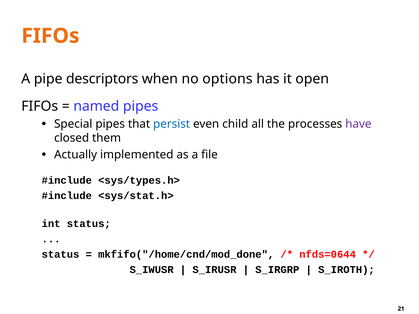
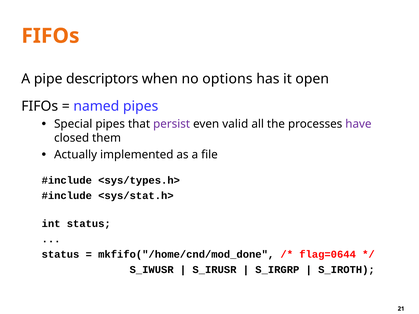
persist colour: blue -> purple (172, 124)
child: child -> valid (235, 124)
nfds=0644: nfds=0644 -> flag=0644 (328, 255)
